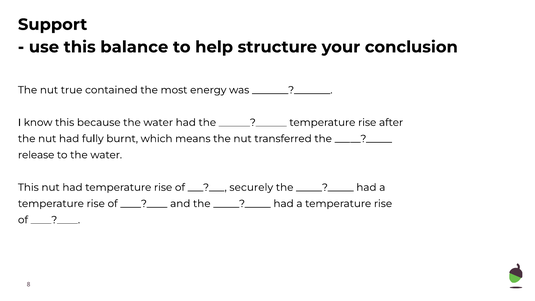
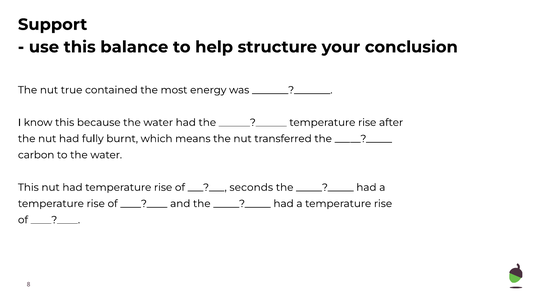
release: release -> carbon (36, 155)
securely: securely -> seconds (251, 187)
